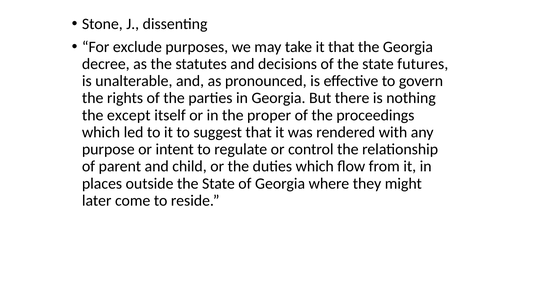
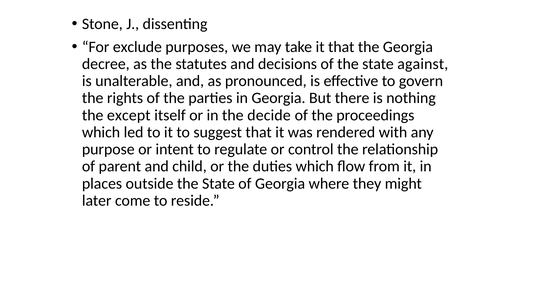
futures: futures -> against (423, 64)
proper: proper -> decide (269, 115)
